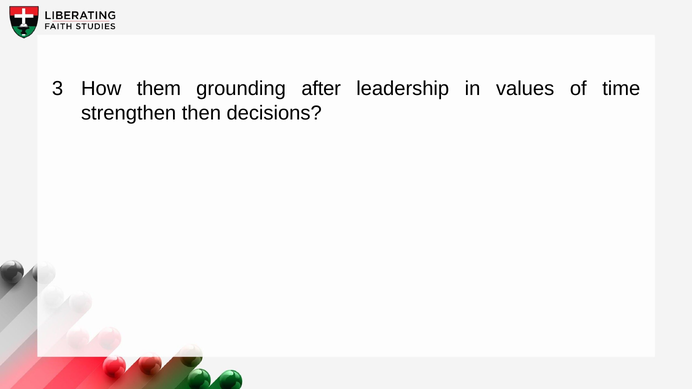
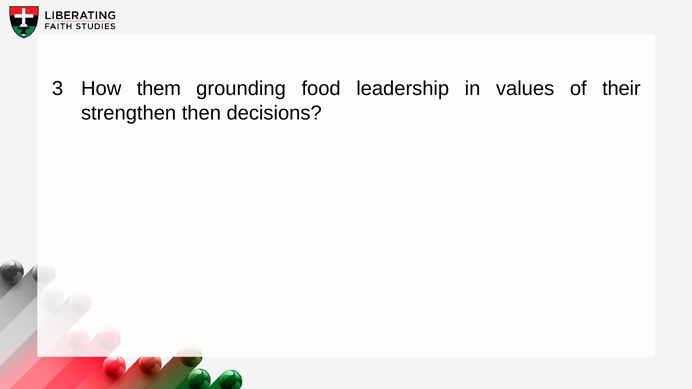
after: after -> food (321, 89)
time: time -> their (621, 89)
